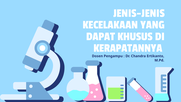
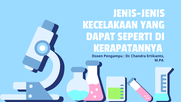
KHUSUS: KHUSUS -> SEPERTI (135, 36)
